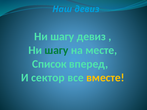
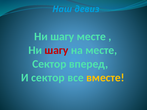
шагу девиз: девиз -> месте (91, 37)
шагу colour: green -> red (56, 50)
Список: Список -> Сектор (49, 64)
